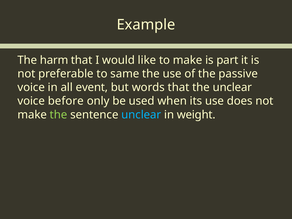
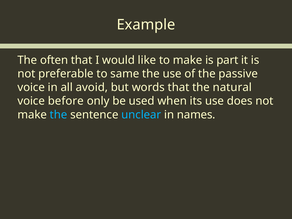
harm: harm -> often (54, 60)
event: event -> avoid (92, 87)
the unclear: unclear -> natural (232, 87)
the colour: light green -> light blue (59, 115)
weight: weight -> names (196, 115)
